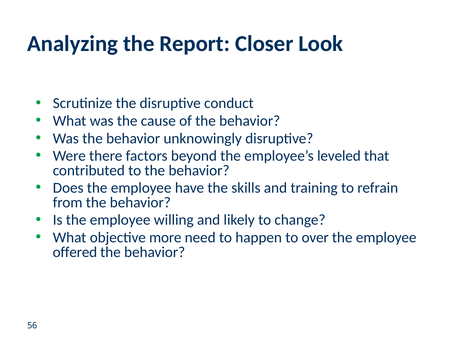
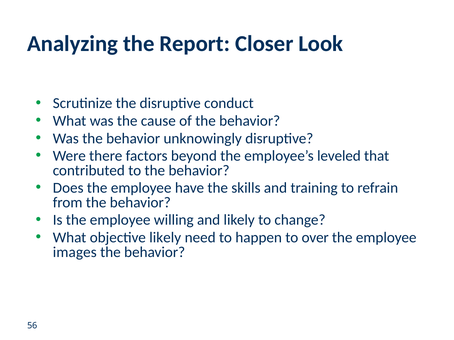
objective more: more -> likely (165, 238)
offered: offered -> images (75, 252)
